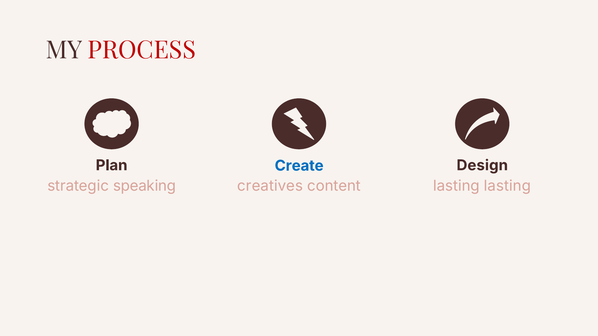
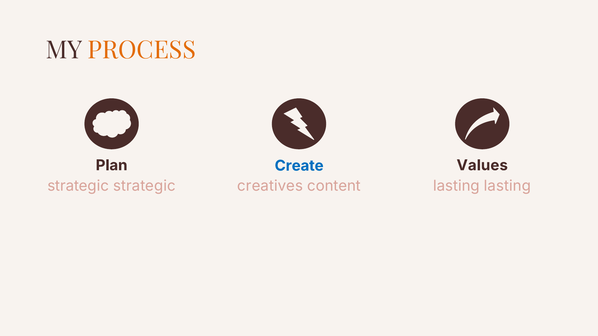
PROCESS colour: red -> orange (142, 50)
Design: Design -> Values (482, 165)
strategic speaking: speaking -> strategic (144, 186)
